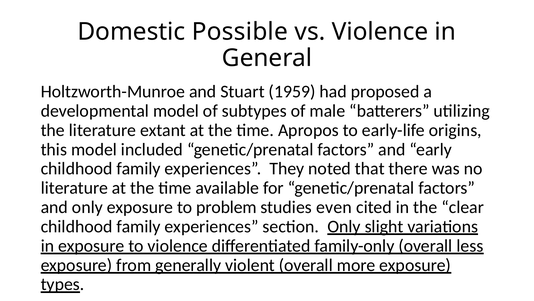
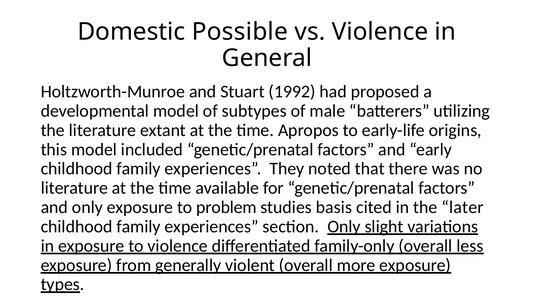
1959: 1959 -> 1992 (292, 91)
even: even -> basis (334, 207)
clear: clear -> later (463, 207)
